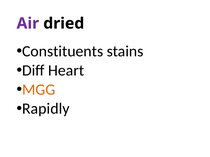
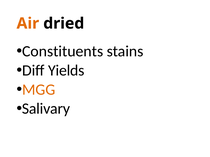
Air colour: purple -> orange (28, 24)
Heart: Heart -> Yields (66, 71)
Rapidly: Rapidly -> Salivary (46, 109)
